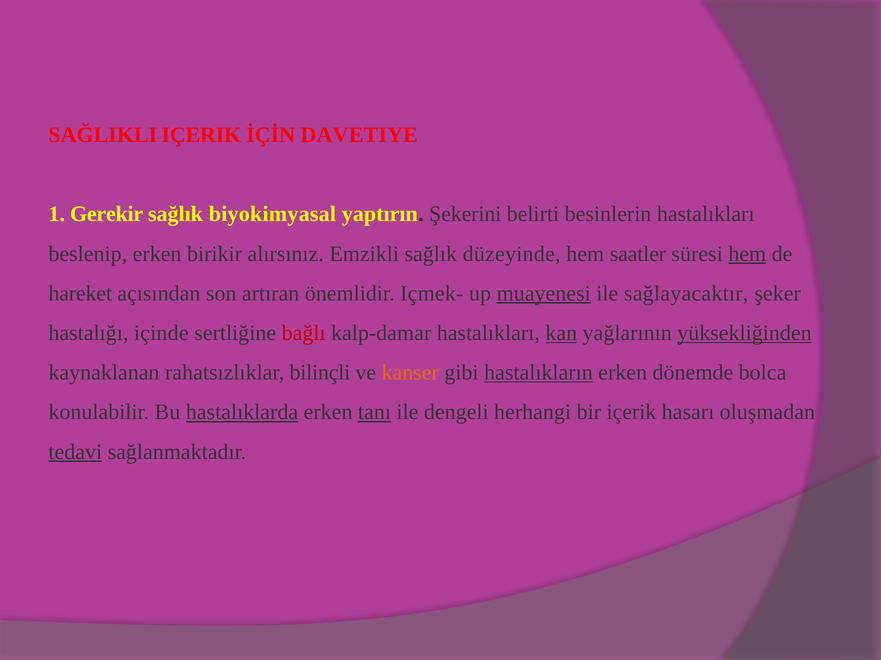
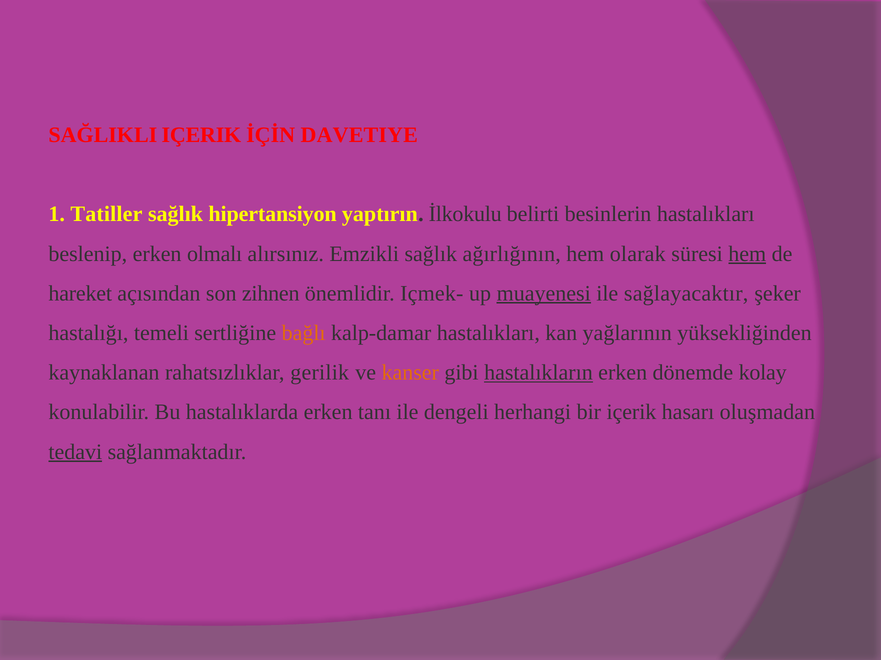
Gerekir: Gerekir -> Tatiller (106, 214)
biyokimyasal: biyokimyasal -> hipertansiyon (273, 214)
Şekerini: Şekerini -> İlkokulu (465, 214)
birikir: birikir -> olmalı (215, 254)
düzeyinde: düzeyinde -> ağırlığının (512, 254)
saatler: saatler -> olarak (638, 254)
artıran: artıran -> zihnen (271, 294)
içinde: içinde -> temeli (161, 333)
bağlı colour: red -> orange (304, 333)
kan underline: present -> none (561, 333)
yüksekliğinden underline: present -> none (744, 333)
bilinçli: bilinçli -> gerilik (320, 373)
bolca: bolca -> kolay (763, 373)
hastalıklarda underline: present -> none (242, 413)
tanı underline: present -> none (374, 413)
